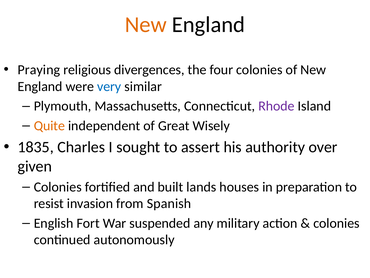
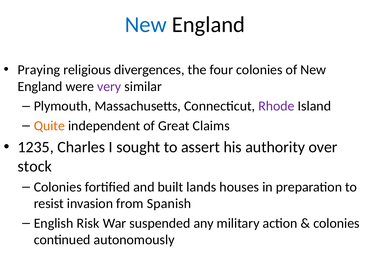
New colour: orange -> blue (146, 25)
very colour: blue -> purple (109, 86)
Wisely: Wisely -> Claims (211, 126)
1835: 1835 -> 1235 (36, 147)
given: given -> stock (35, 166)
Fort: Fort -> Risk (88, 223)
